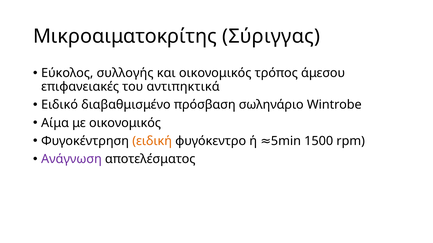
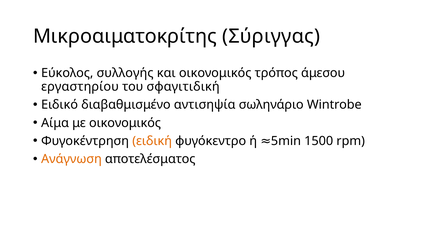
επιφανειακές: επιφανειακές -> εργαστηρίου (80, 87)
αντιπηκτικά: αντιπηκτικά -> σφαγιτιδική (183, 87)
πρόσβαση: πρόσβαση -> αντισηψία (205, 105)
Ανάγνωση colour: purple -> orange (71, 159)
